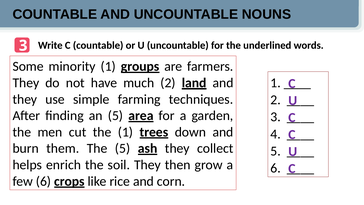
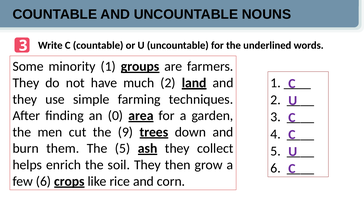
an 5: 5 -> 0 (116, 116)
the 1: 1 -> 9 (125, 132)
